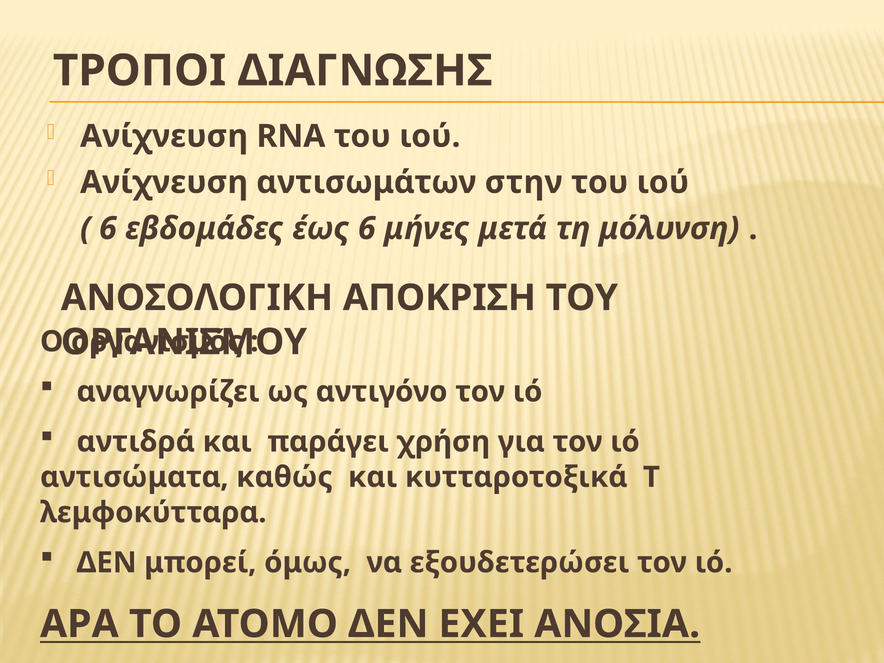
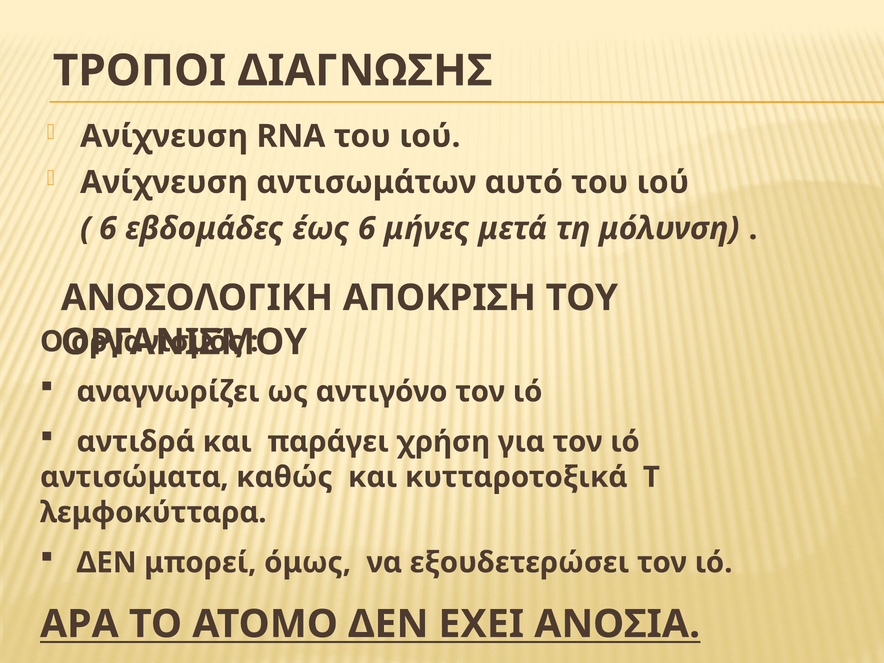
στην: στην -> αυτό (524, 182)
